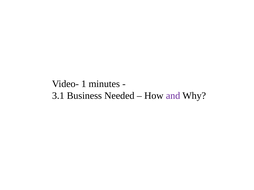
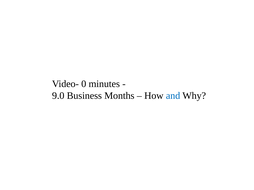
1: 1 -> 0 (84, 84)
3.1: 3.1 -> 9.0 (58, 96)
Needed: Needed -> Months (119, 96)
and colour: purple -> blue (173, 96)
